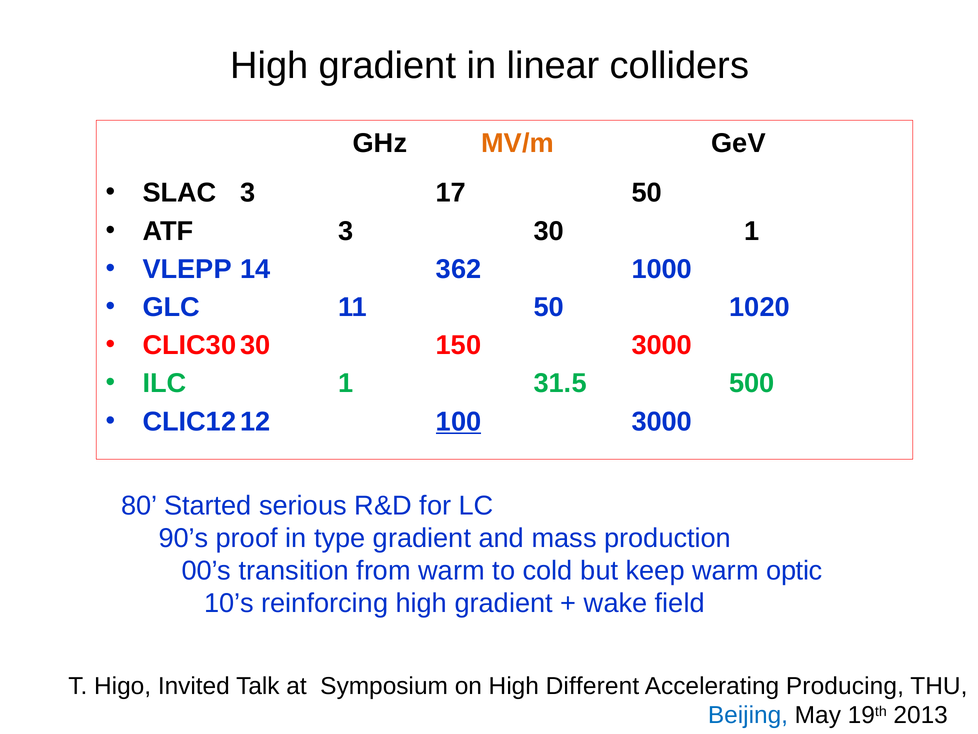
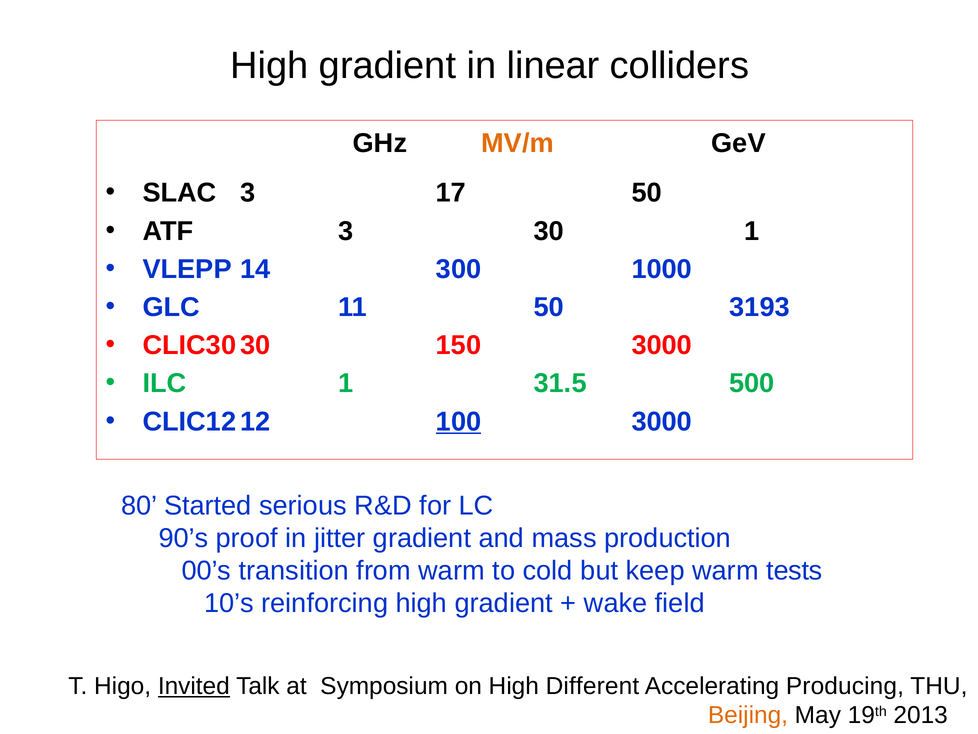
362: 362 -> 300 (459, 269)
1020: 1020 -> 3193 (760, 307)
type: type -> jitter (340, 538)
optic: optic -> tests (794, 570)
Invited underline: none -> present (194, 686)
Beijing colour: blue -> orange (748, 715)
